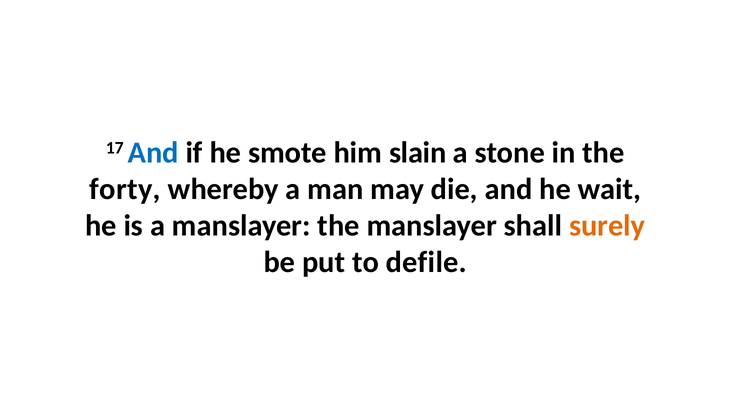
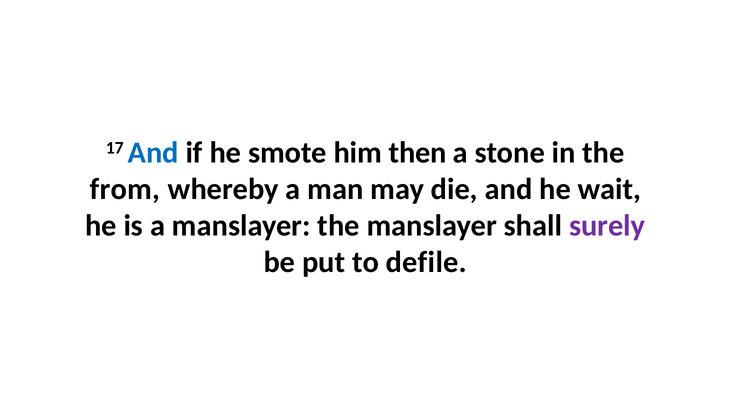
slain: slain -> then (418, 153)
forty: forty -> from (125, 189)
surely colour: orange -> purple (607, 226)
